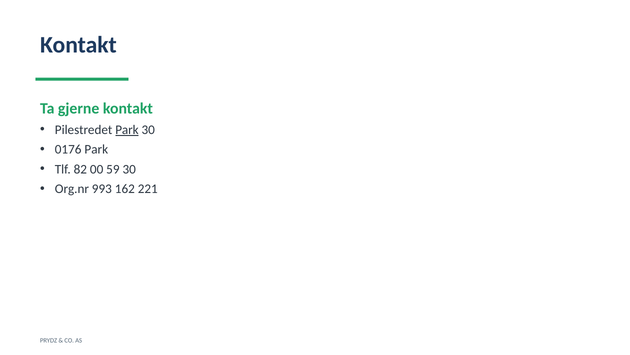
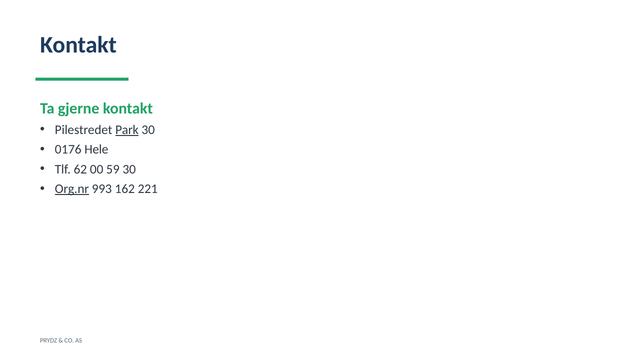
0176 Park: Park -> Hele (96, 149)
82: 82 -> 62 (80, 169)
Org.nr underline: none -> present (72, 189)
